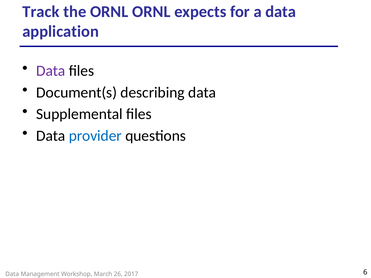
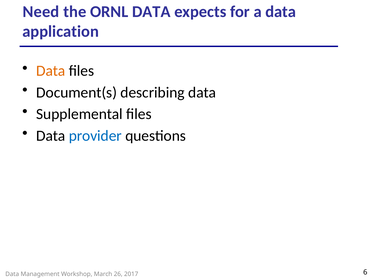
Track: Track -> Need (41, 12)
ORNL ORNL: ORNL -> DATA (151, 12)
Data colour: purple -> orange (51, 71)
